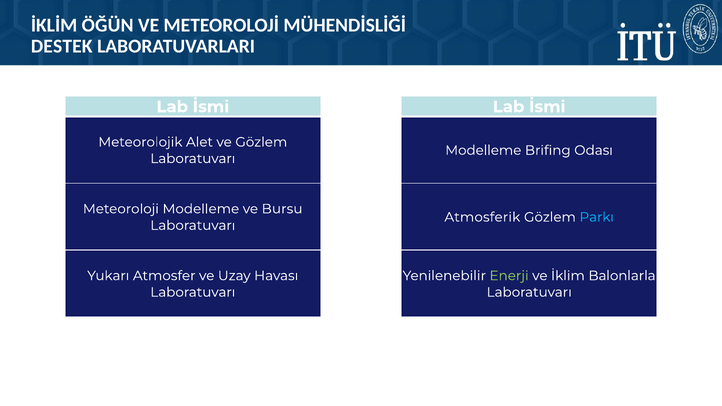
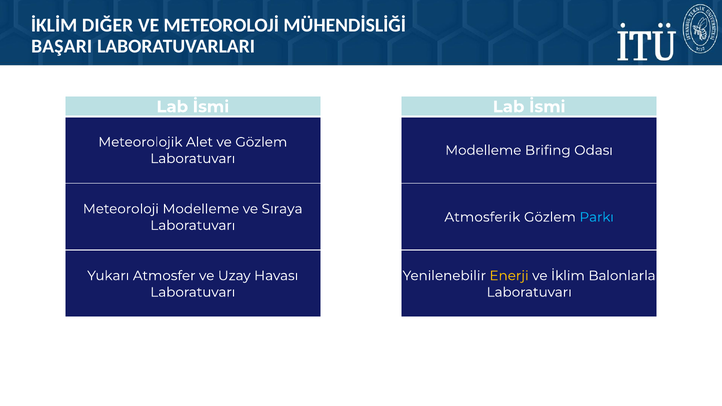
ÖĞÜN: ÖĞÜN -> DIĞER (108, 25)
DESTEK: DESTEK -> BAŞARI (62, 46)
Bursu: Bursu -> Sıraya (282, 209)
Enerji colour: light green -> yellow (509, 276)
